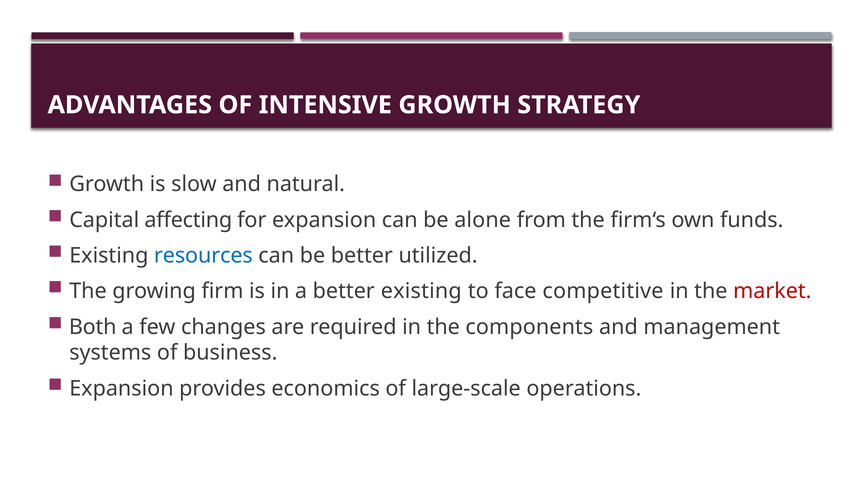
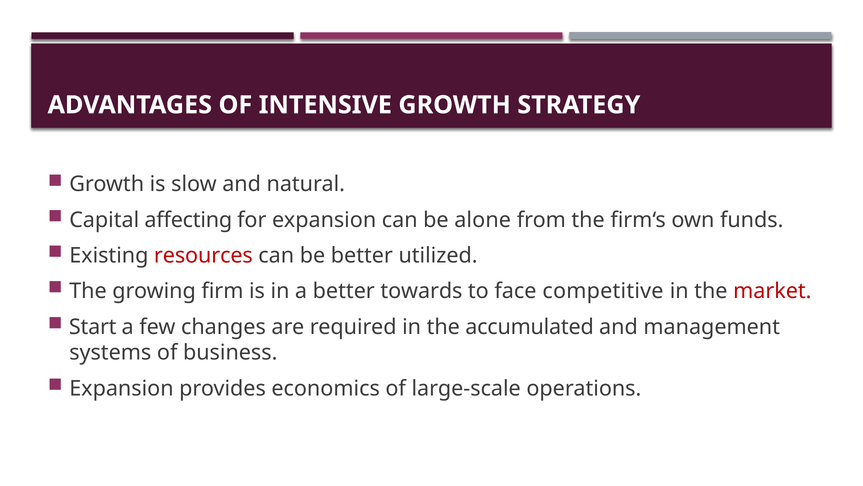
resources colour: blue -> red (203, 255)
better existing: existing -> towards (421, 291)
Both: Both -> Start (93, 326)
components: components -> accumulated (530, 326)
